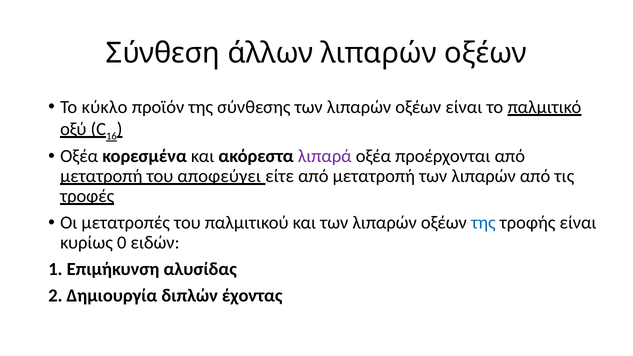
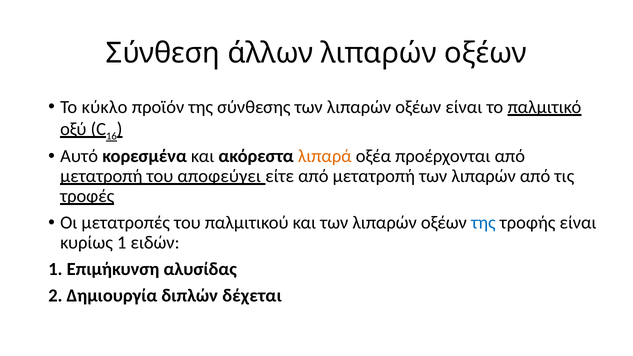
Οξέα: Οξέα -> Αυτό (79, 156)
λιπαρά colour: purple -> orange (325, 156)
κυρίως 0: 0 -> 1 (122, 243)
έχοντας: έχοντας -> δέχεται (252, 296)
